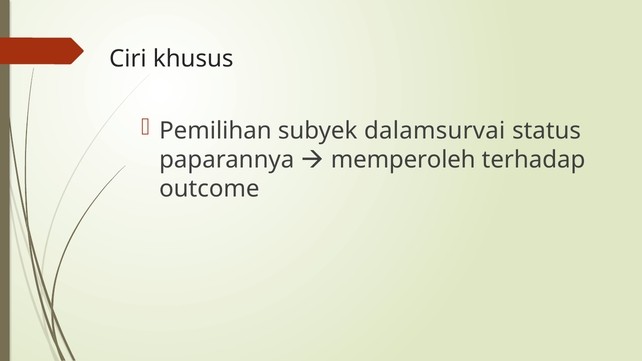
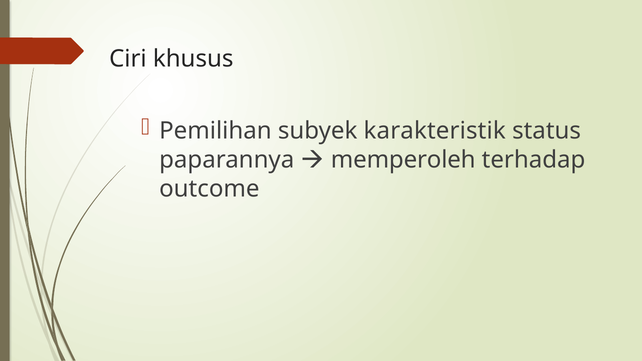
dalamsurvai: dalamsurvai -> karakteristik (435, 131)
